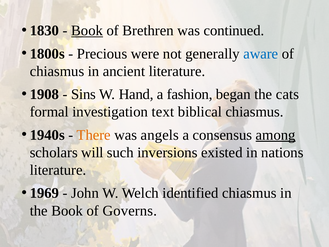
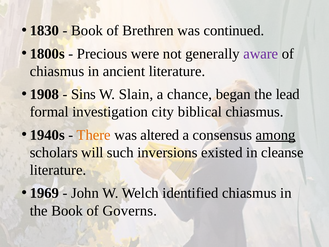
Book underline: present -> none (87, 31)
aware colour: blue -> purple (261, 54)
Hand: Hand -> Slain (136, 94)
fashion: fashion -> chance (190, 94)
cats: cats -> lead (288, 94)
text: text -> city (163, 112)
angels: angels -> altered (160, 135)
nations: nations -> cleanse (282, 152)
